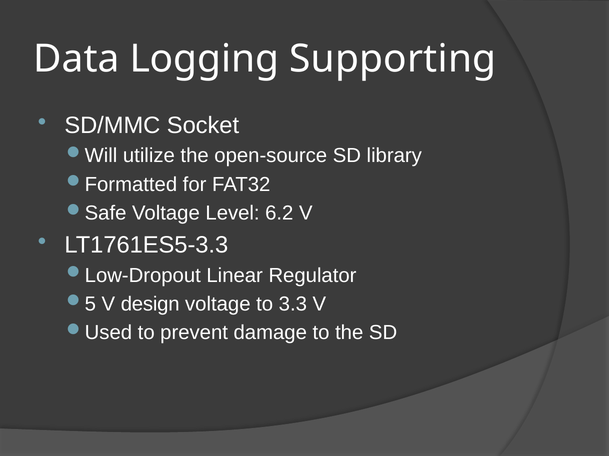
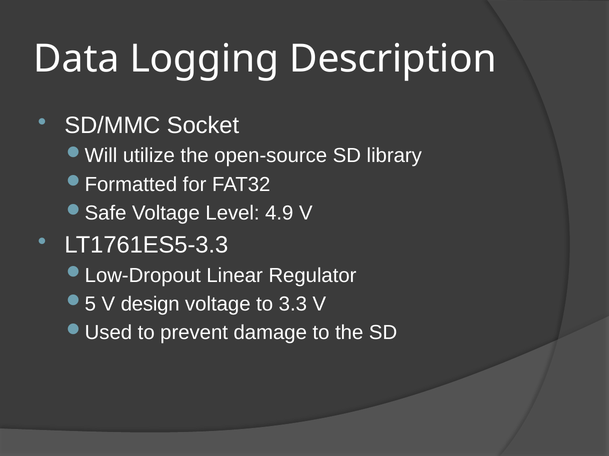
Supporting: Supporting -> Description (393, 59)
6.2: 6.2 -> 4.9 (279, 213)
